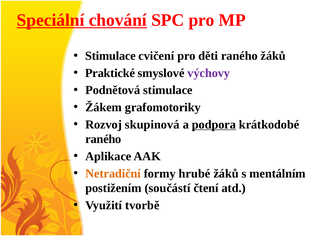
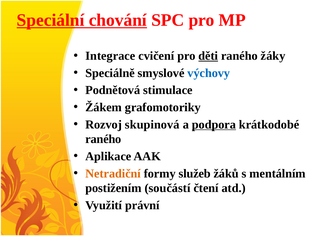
Stimulace: Stimulace -> Integrace (110, 56)
děti underline: none -> present (208, 56)
raného žáků: žáků -> žáky (273, 56)
Praktické: Praktické -> Speciálně (110, 73)
výchovy colour: purple -> blue (209, 73)
hrubé: hrubé -> služeb (195, 173)
tvorbě: tvorbě -> právní (142, 205)
